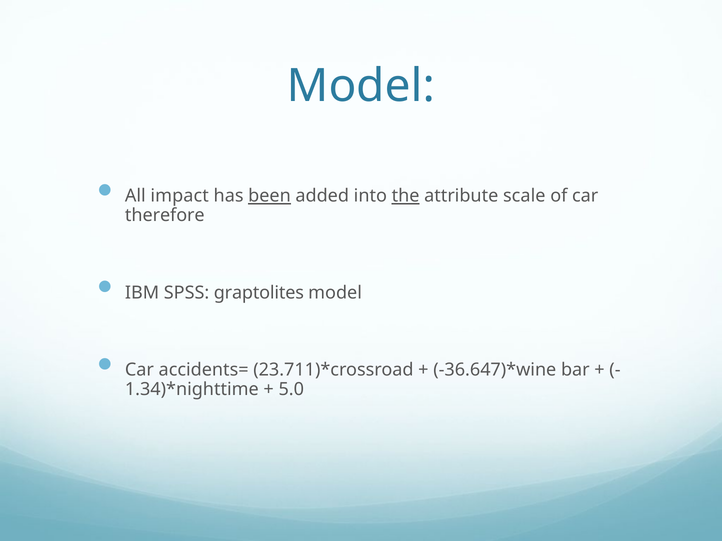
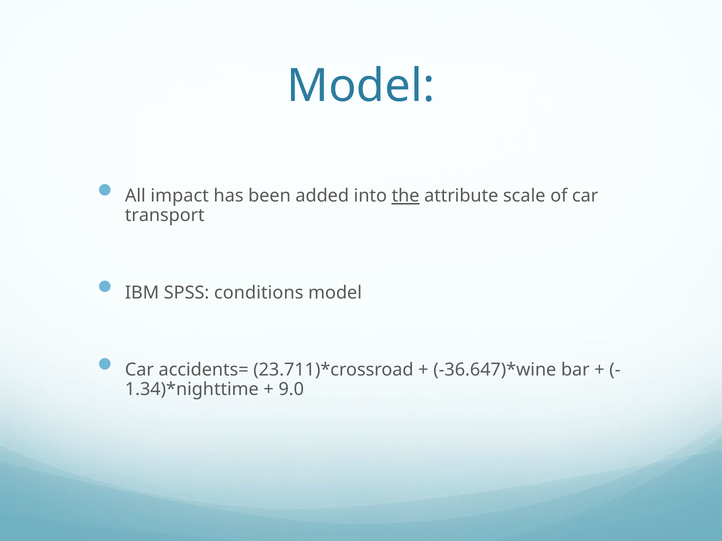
been underline: present -> none (270, 196)
therefore: therefore -> transport (165, 216)
graptolites: graptolites -> conditions (259, 293)
5.0: 5.0 -> 9.0 (291, 390)
